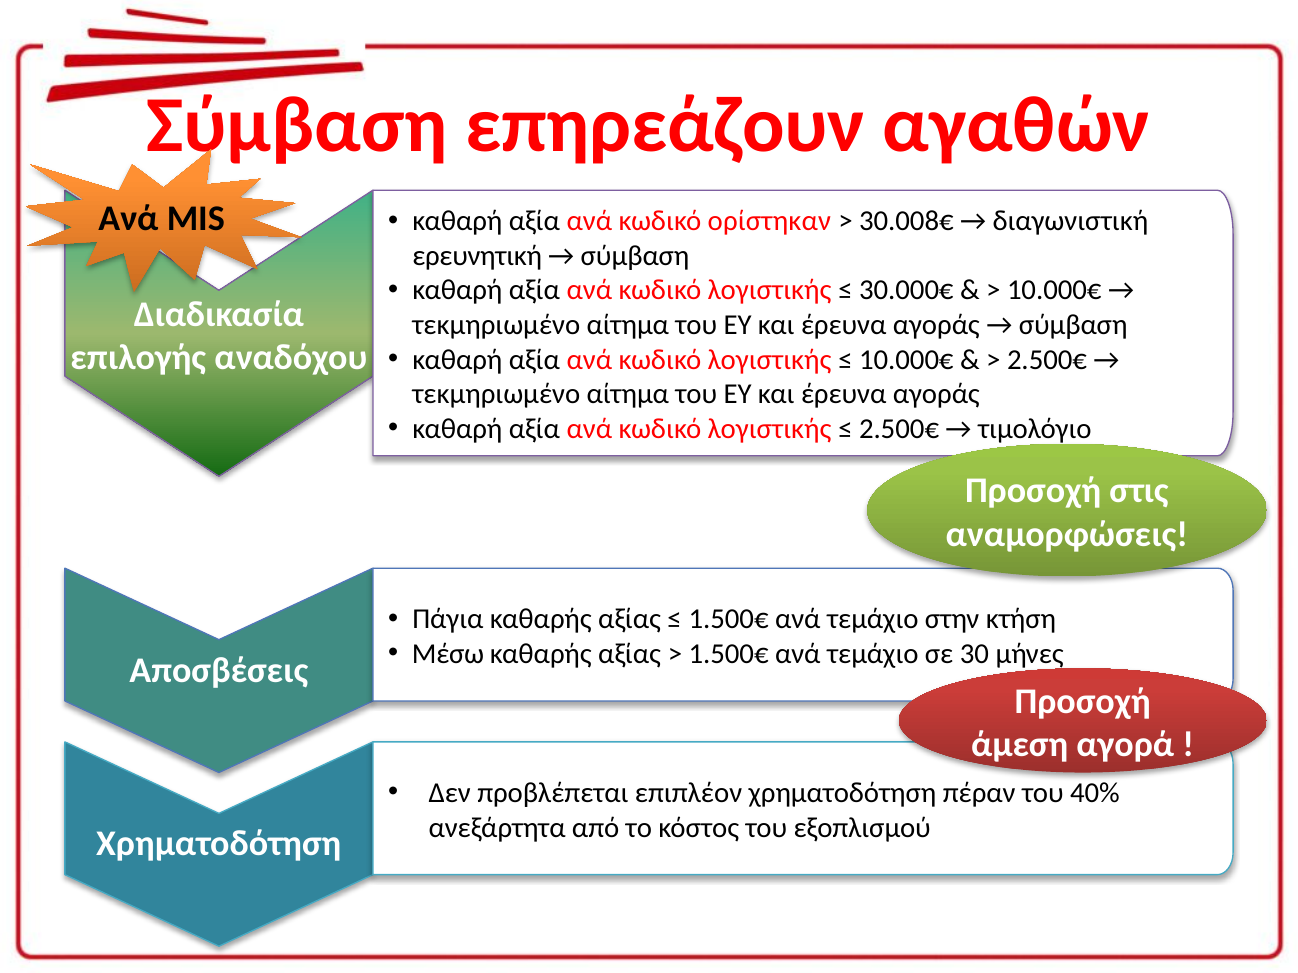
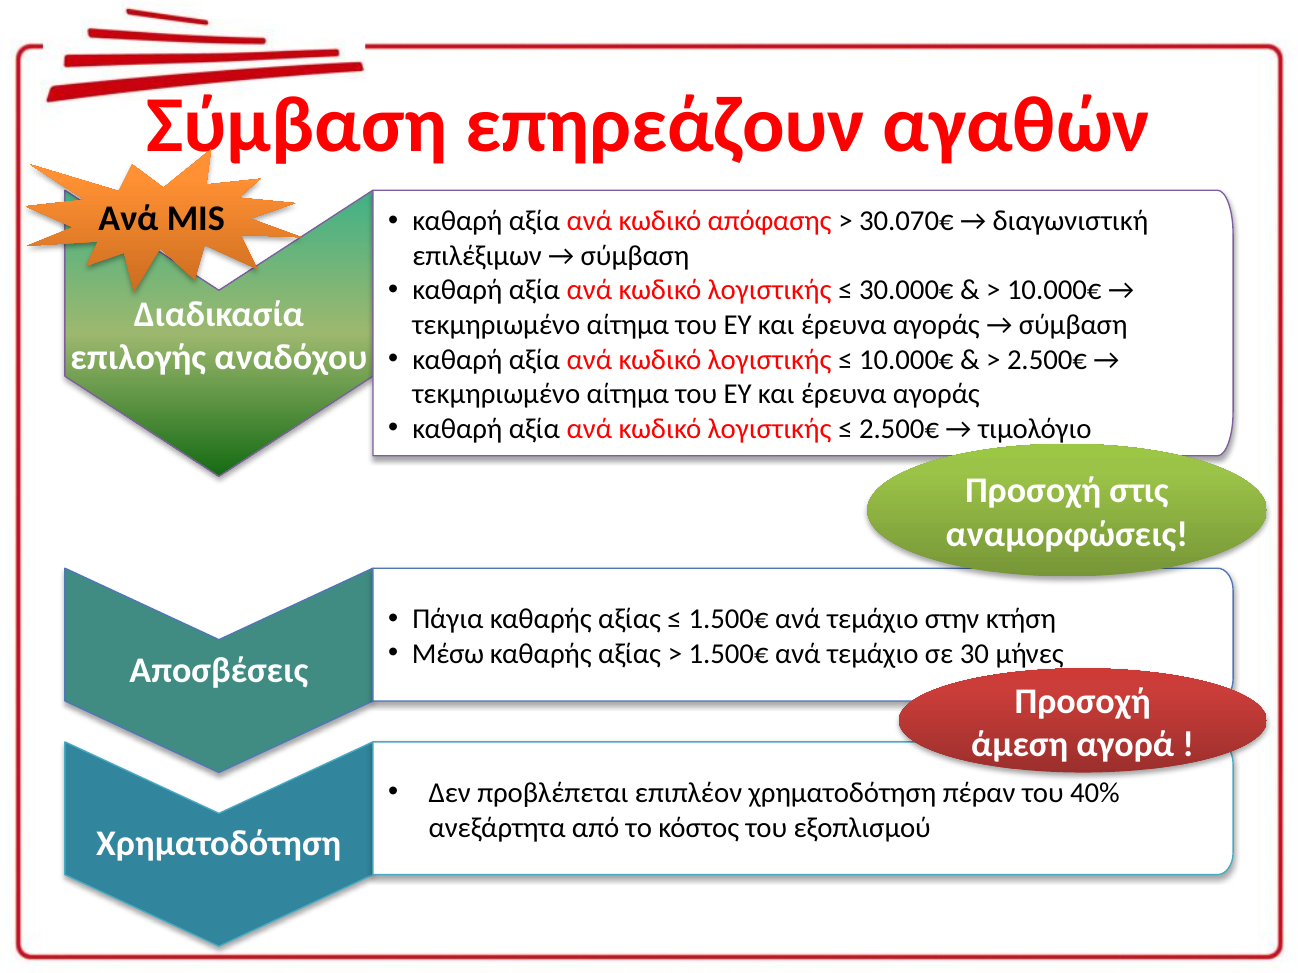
ορίστηκαν: ορίστηκαν -> απόφασης (770, 221)
30.008€: 30.008€ -> 30.070€ (906, 221)
ερευνητική: ερευνητική -> επιλέξιμων (477, 256)
